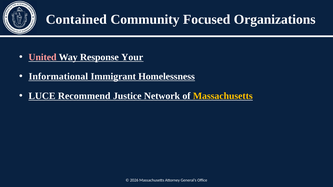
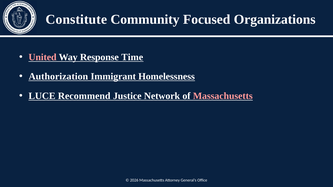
Contained: Contained -> Constitute (76, 19)
Your: Your -> Time (132, 57)
Informational: Informational -> Authorization (58, 77)
Massachusetts colour: yellow -> pink (223, 96)
